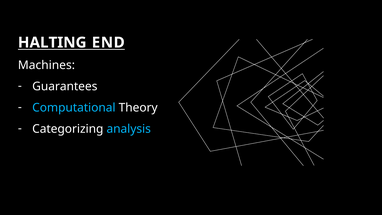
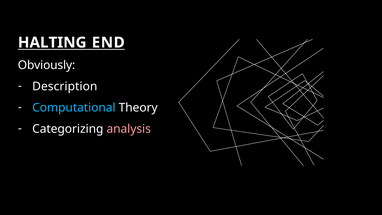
Machines: Machines -> Obviously (47, 65)
Guarantees: Guarantees -> Description (65, 86)
analysis colour: light blue -> pink (129, 129)
